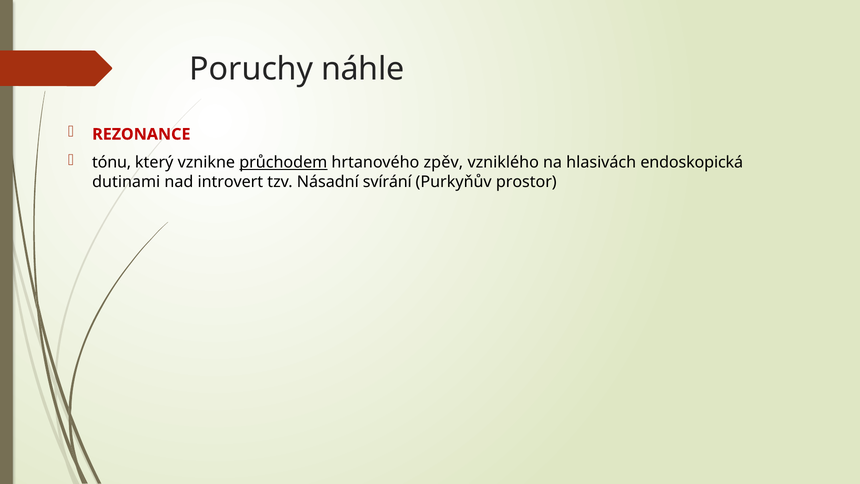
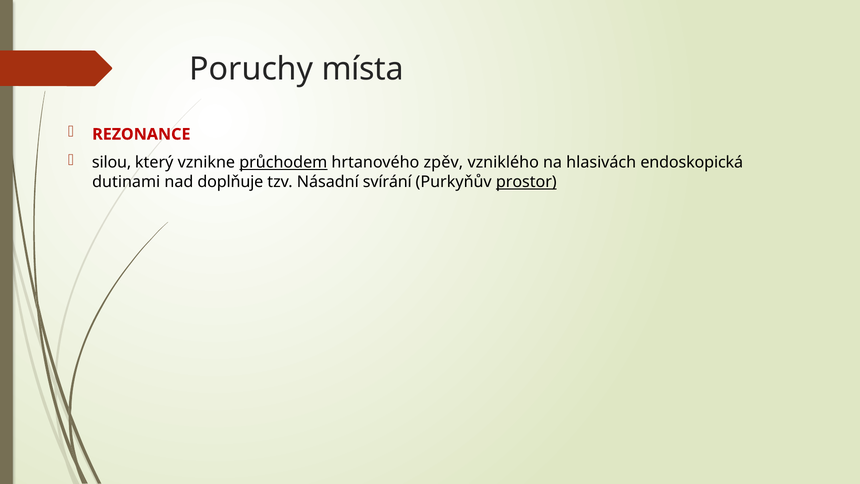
náhle: náhle -> místa (363, 69)
tónu: tónu -> silou (112, 163)
introvert: introvert -> doplňuje (230, 182)
prostor underline: none -> present (526, 182)
